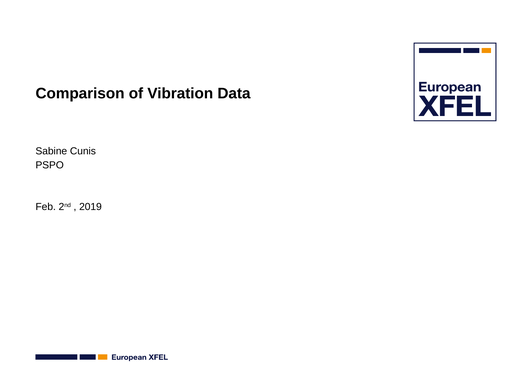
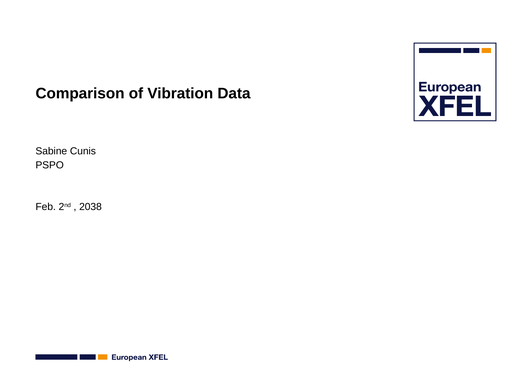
2019: 2019 -> 2038 (90, 207)
